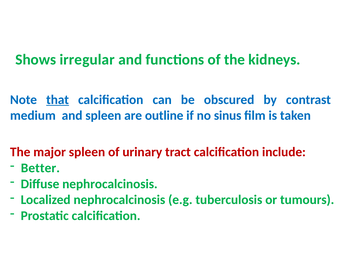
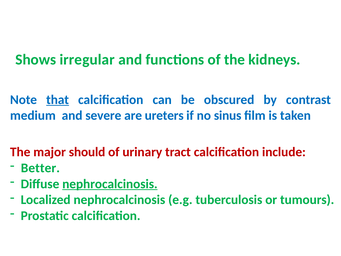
and spleen: spleen -> severe (103, 115)
outline: outline -> ureters (164, 115)
major spleen: spleen -> should (87, 152)
nephrocalcinosis underline: none -> present (110, 184)
